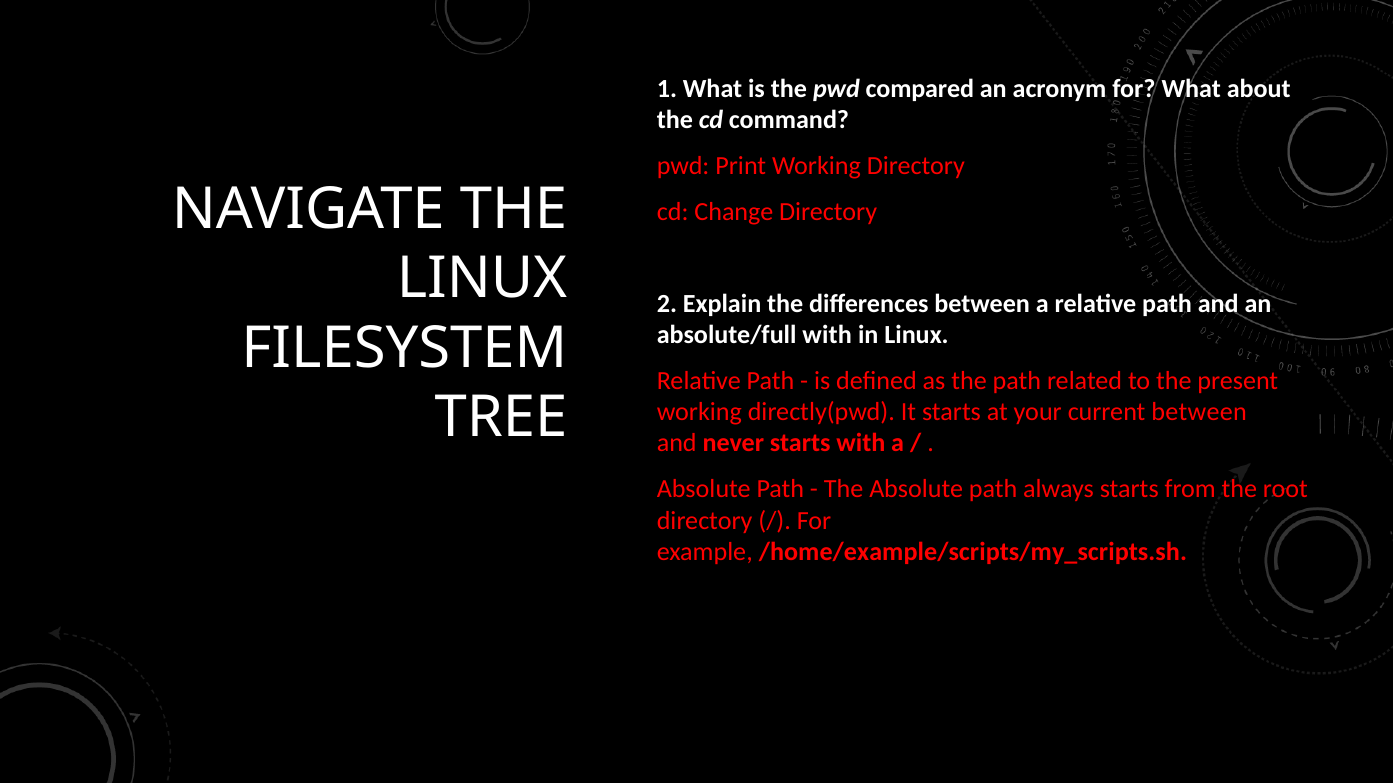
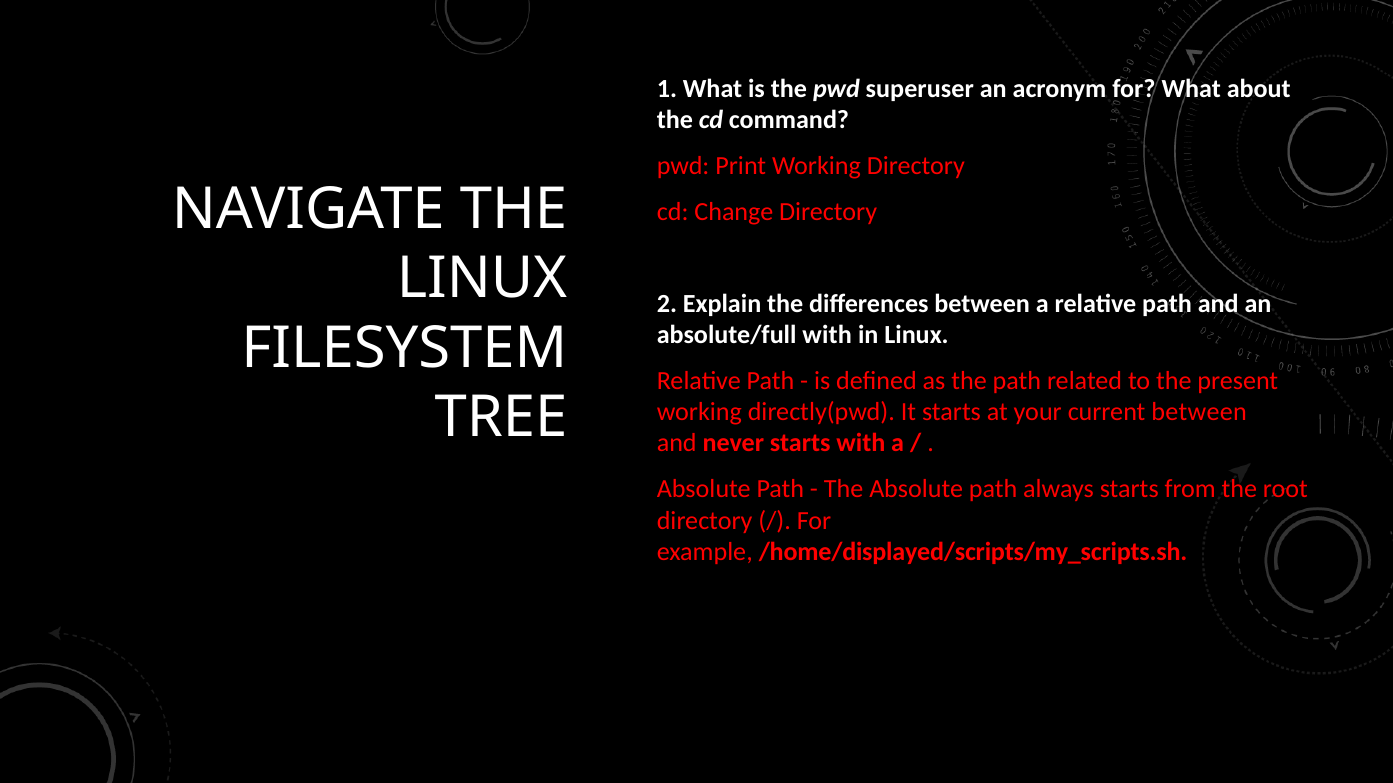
compared: compared -> superuser (920, 89)
/home/example/scripts/my_scripts.sh: /home/example/scripts/my_scripts.sh -> /home/displayed/scripts/my_scripts.sh (973, 552)
